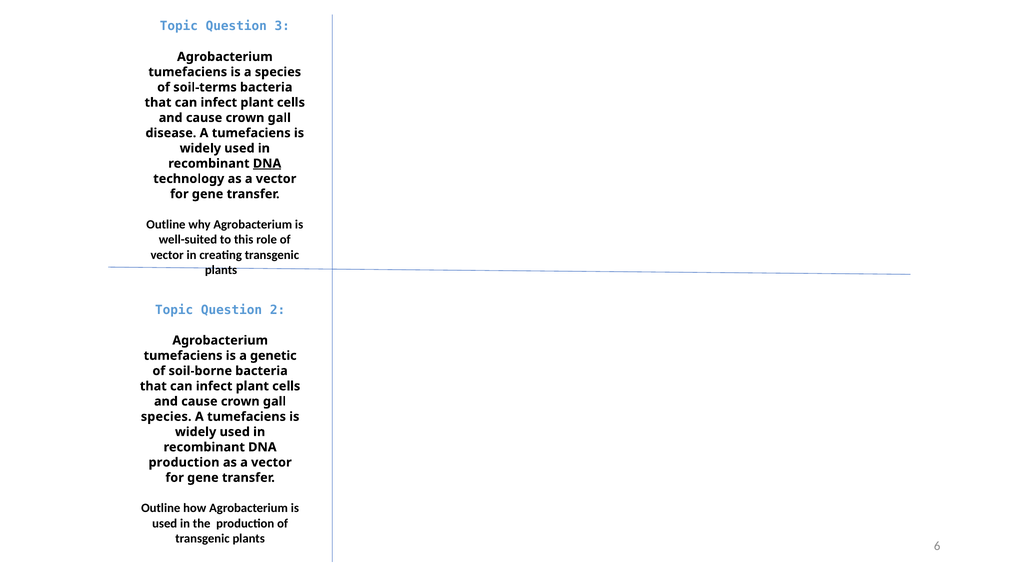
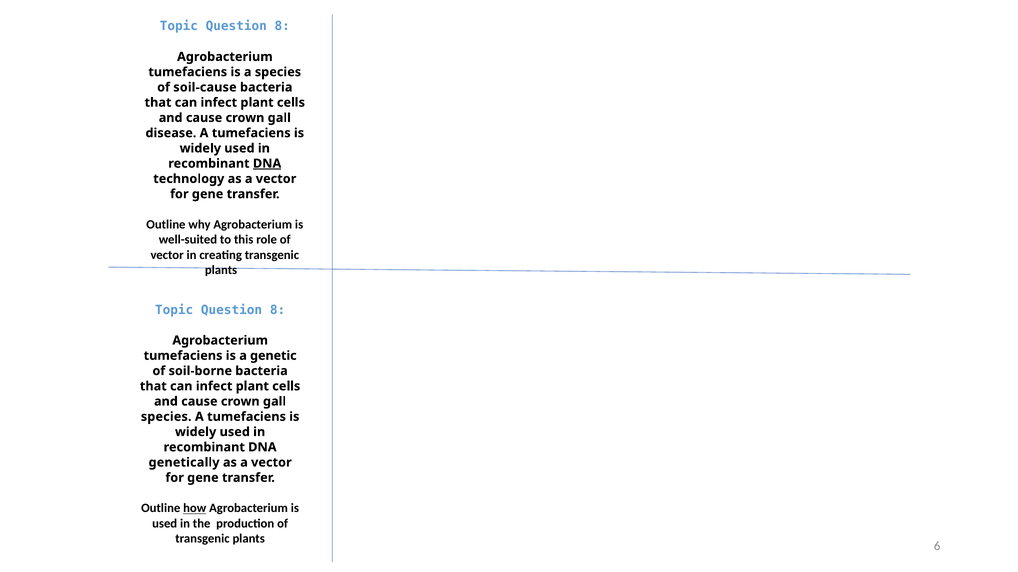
3: 3 -> 8 (282, 26)
soil-terms: soil-terms -> soil-cause (205, 87)
2: 2 -> 8 (278, 310)
production: production -> genetically (184, 463)
how underline: none -> present (195, 509)
